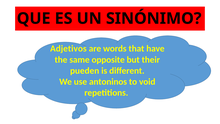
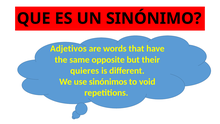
pueden: pueden -> quieres (85, 71)
antoninos: antoninos -> sinónimos (108, 82)
